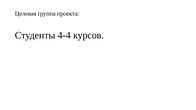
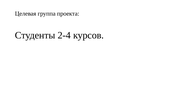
4-4: 4-4 -> 2-4 (64, 35)
